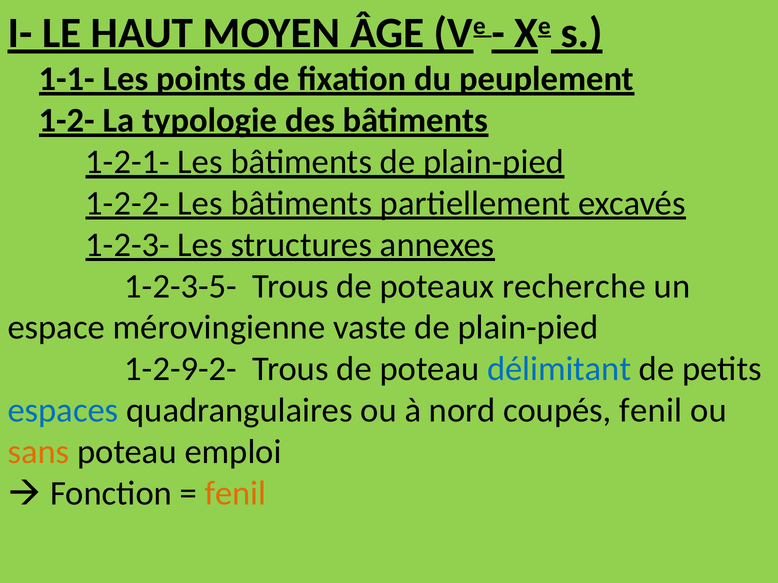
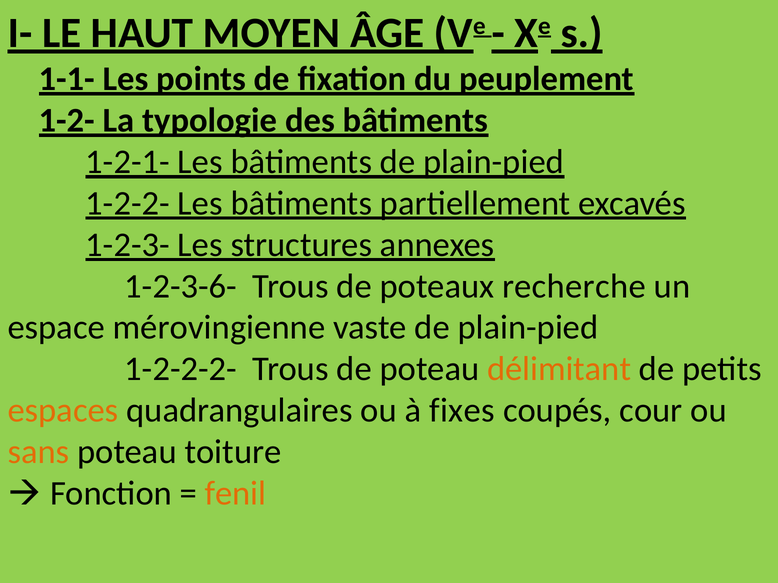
1-2-3-5-: 1-2-3-5- -> 1-2-3-6- (181, 286)
1-2-9-2-: 1-2-9-2- -> 1-2-2-2- (181, 369)
délimitant colour: blue -> orange (559, 369)
espaces colour: blue -> orange (63, 411)
nord: nord -> fixes (462, 411)
coupés fenil: fenil -> cour (651, 411)
emploi: emploi -> toiture (233, 452)
